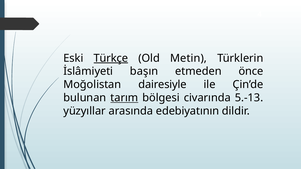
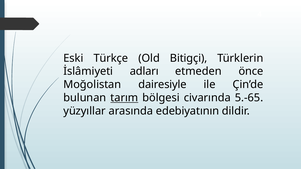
Türkçe underline: present -> none (111, 58)
Metin: Metin -> Bitigçi (189, 58)
başın: başın -> adları (144, 71)
5.-13: 5.-13 -> 5.-65 (249, 98)
